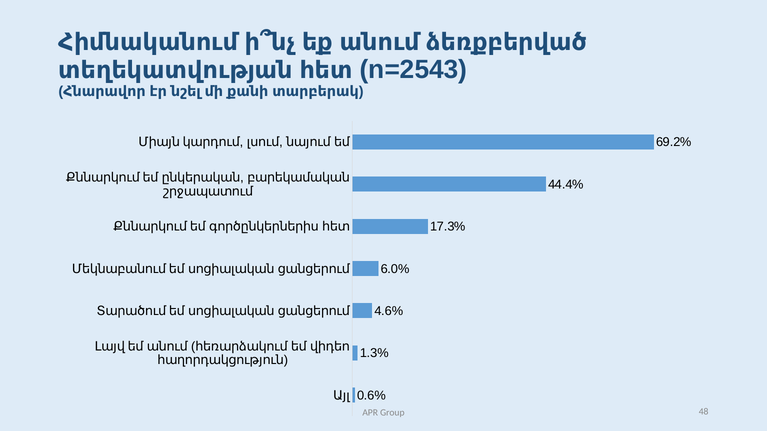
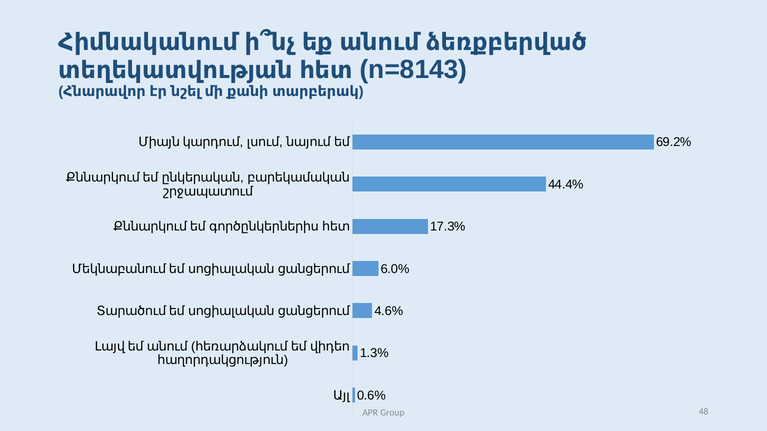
n=2543: n=2543 -> n=8143 (413, 70)
